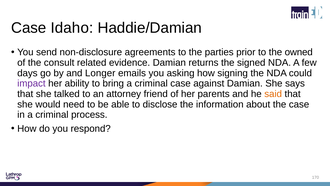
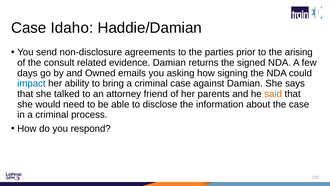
owned: owned -> arising (299, 52)
Longer: Longer -> Owned (100, 73)
impact colour: purple -> blue (31, 83)
